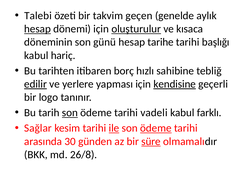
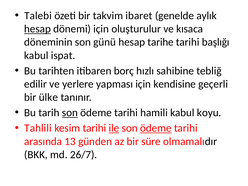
geçen: geçen -> ibaret (139, 16)
oluşturulur underline: present -> none (136, 29)
hariç: hariç -> ispat (63, 55)
edilir underline: present -> none (36, 84)
kendisine underline: present -> none (175, 84)
logo: logo -> ülke (48, 97)
vadeli: vadeli -> hamili (154, 113)
farklı: farklı -> koyu (209, 113)
Sağlar: Sağlar -> Tahlili (38, 128)
30: 30 -> 13 (70, 141)
süre underline: present -> none (151, 141)
26/8: 26/8 -> 26/7 (84, 155)
